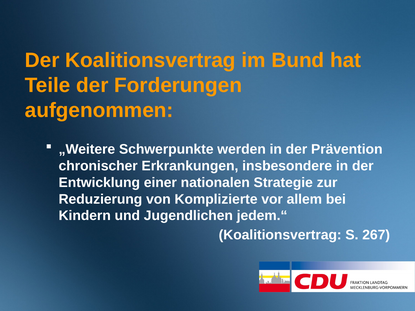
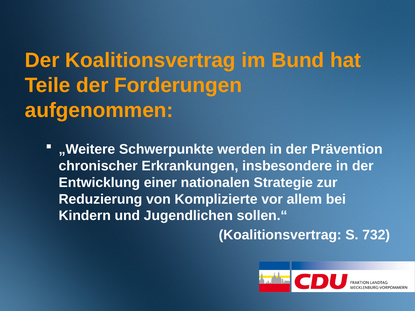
jedem.“: jedem.“ -> sollen.“ (262, 216)
267: 267 -> 732 (376, 235)
